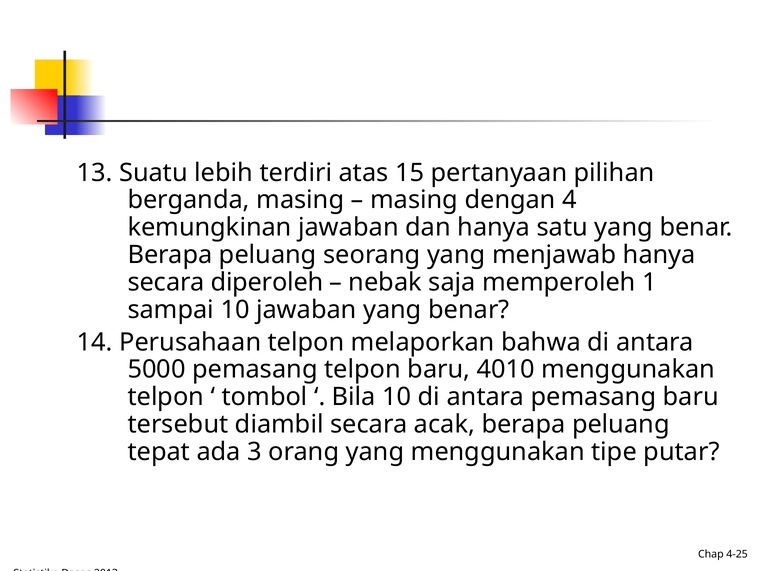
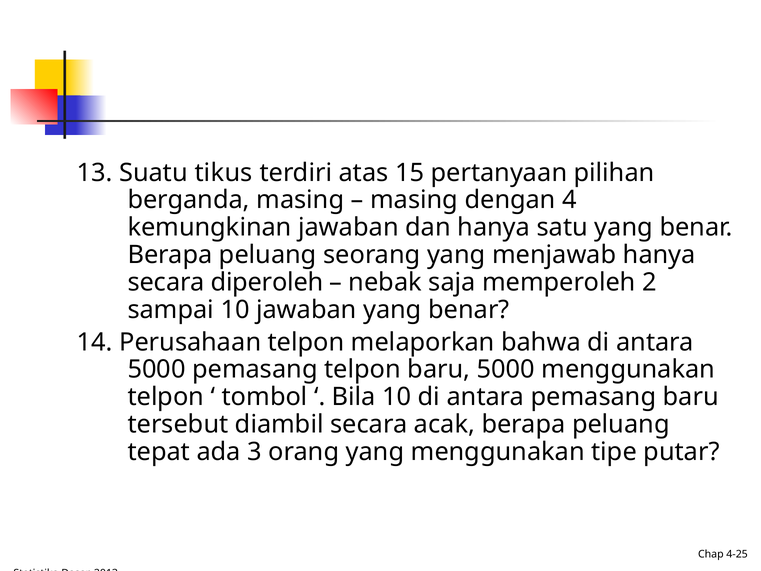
lebih: lebih -> tikus (224, 173)
1: 1 -> 2 (649, 282)
baru 4010: 4010 -> 5000 (506, 369)
